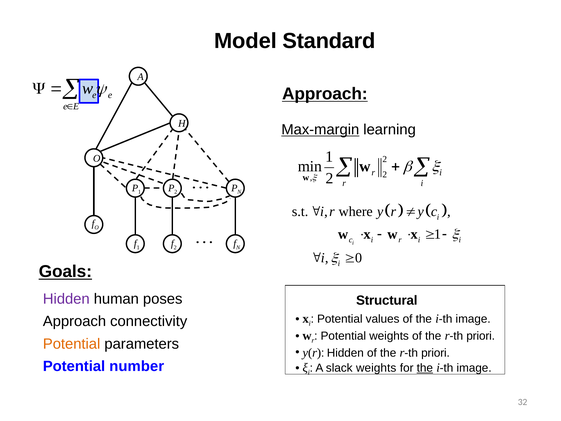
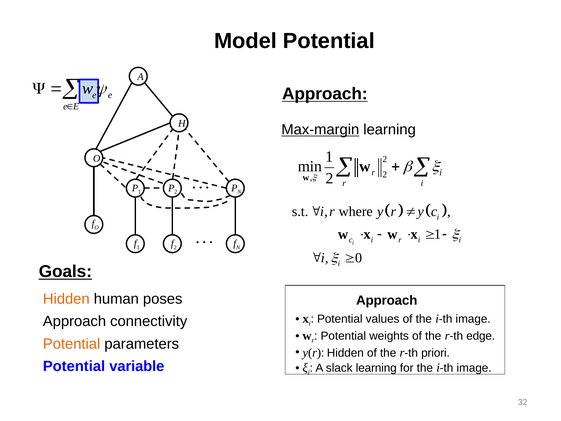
Model Standard: Standard -> Potential (329, 41)
Hidden colour: purple -> orange (66, 299)
Structural: Structural -> Approach (387, 300)
priori: priori -> edge (481, 336)
number: number -> variable (137, 366)
slack weights: weights -> learning (376, 368)
the underline: present -> none (425, 368)
